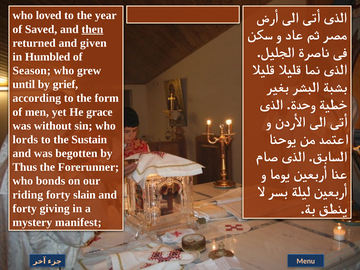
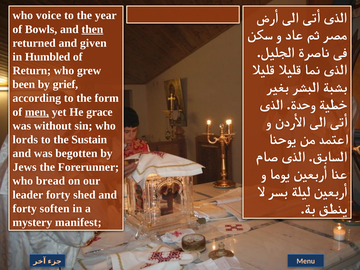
loved: loved -> voice (49, 15)
Saved: Saved -> Bowls (41, 29)
Season: Season -> Return (32, 71)
until: until -> been (24, 84)
men underline: none -> present (37, 112)
Thus: Thus -> Jews (25, 167)
bonds: bonds -> bread (50, 181)
riding: riding -> leader (28, 195)
slain: slain -> shed (84, 195)
giving: giving -> soften (55, 209)
